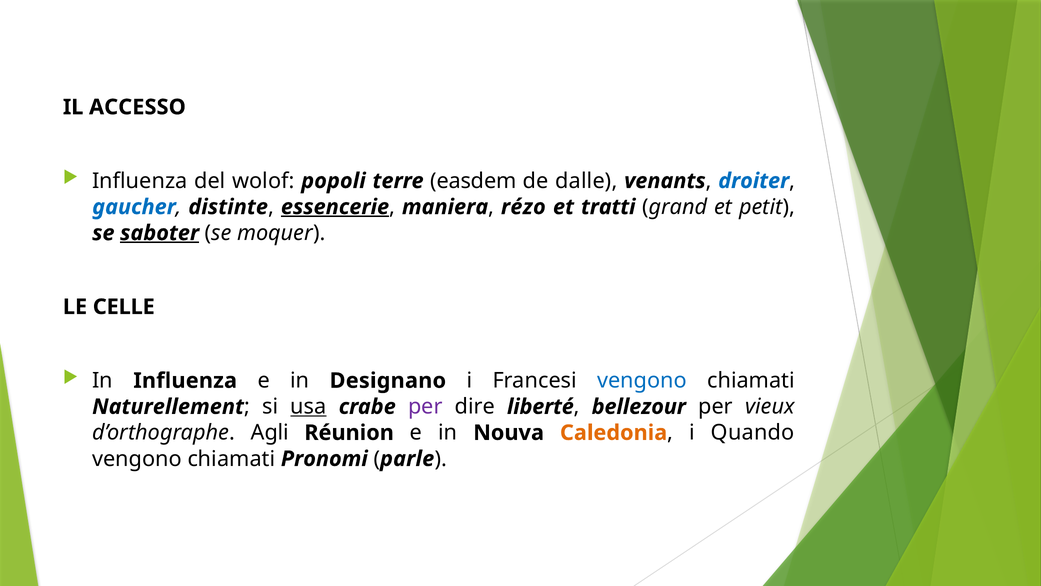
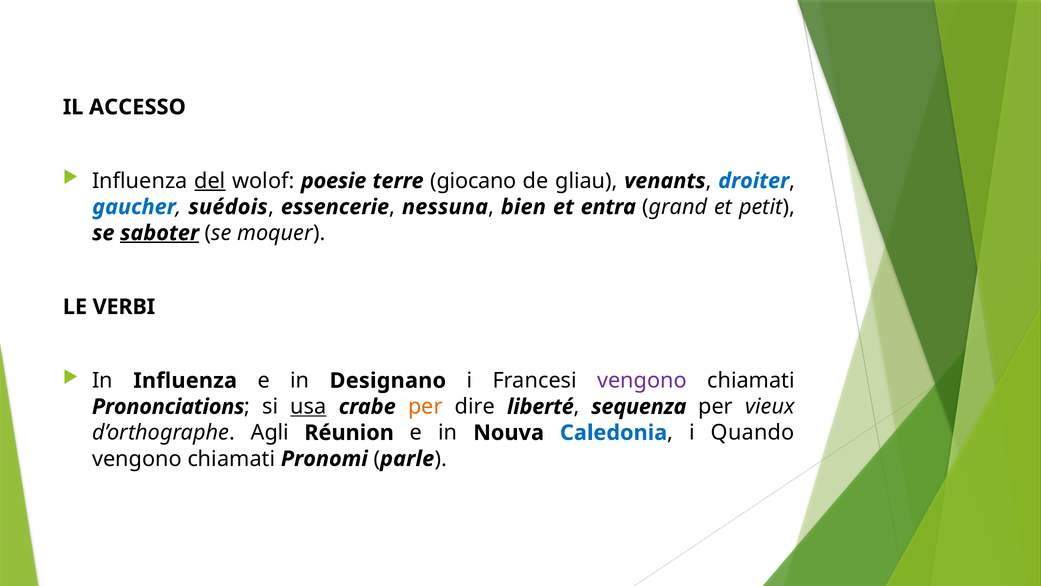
del underline: none -> present (210, 181)
popoli: popoli -> poesie (334, 181)
easdem: easdem -> giocano (473, 181)
dalle: dalle -> gliau (586, 181)
distinte: distinte -> suédois (228, 207)
essencerie underline: present -> none (335, 207)
maniera: maniera -> nessuna (445, 207)
rézo: rézo -> bien (523, 207)
tratti: tratti -> entra (608, 207)
CELLE: CELLE -> VERBI (124, 307)
vengono colour: blue -> purple (642, 380)
Naturellement: Naturellement -> Prononciations (168, 406)
per colour: purple -> orange (425, 406)
bellezour: bellezour -> sequenza (639, 406)
Caledonia colour: orange -> blue (614, 432)
